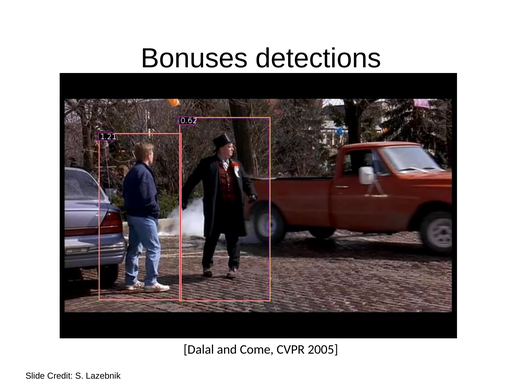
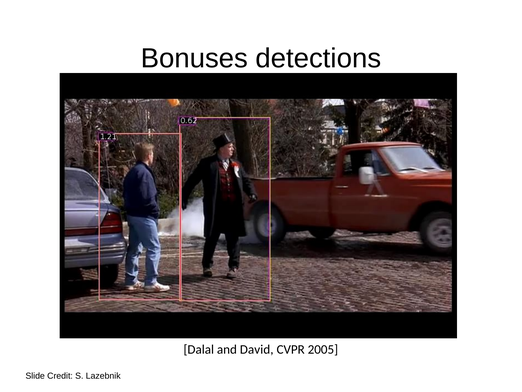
Come: Come -> David (257, 349)
